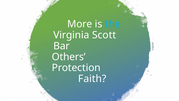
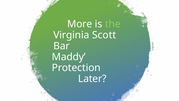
the colour: light blue -> light green (113, 24)
Others: Others -> Maddy (69, 57)
Faith: Faith -> Later (92, 78)
